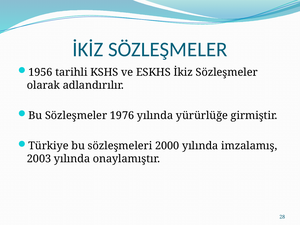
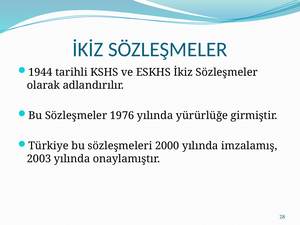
1956: 1956 -> 1944 (40, 72)
